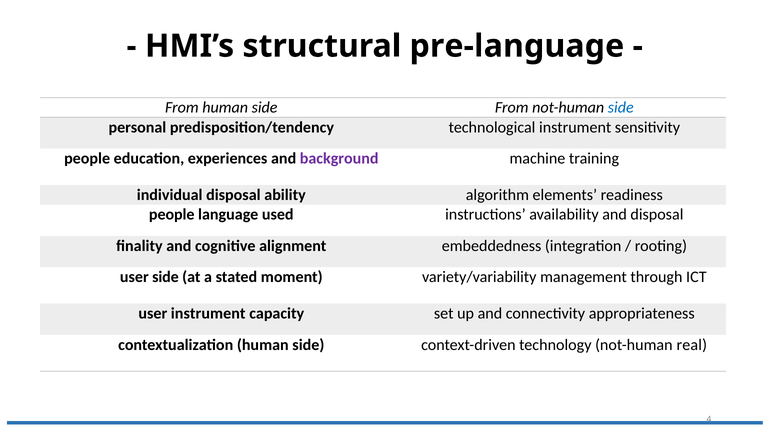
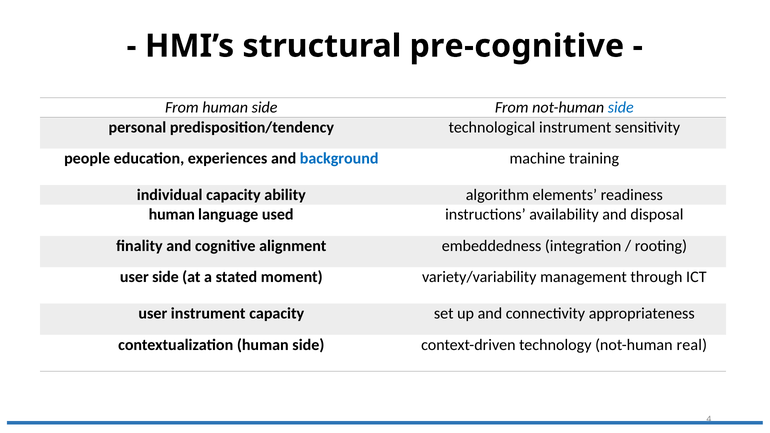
pre-language: pre-language -> pre-cognitive (517, 46)
background colour: purple -> blue (339, 159)
individual disposal: disposal -> capacity (233, 195)
people: people -> human (172, 215)
